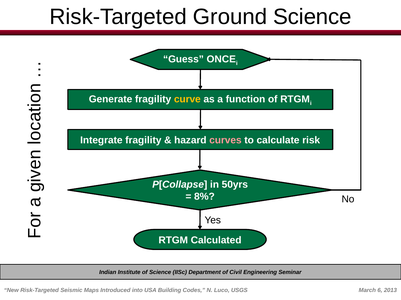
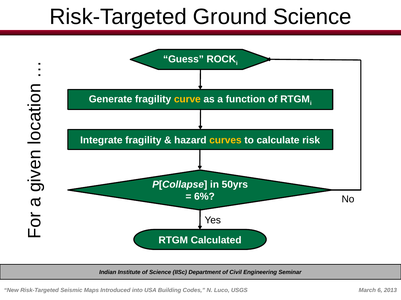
ONCE: ONCE -> ROCK (221, 59)
curves colour: pink -> yellow (225, 140)
8%: 8% -> 6% (204, 197)
